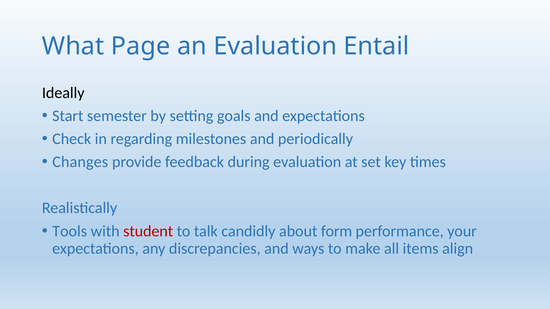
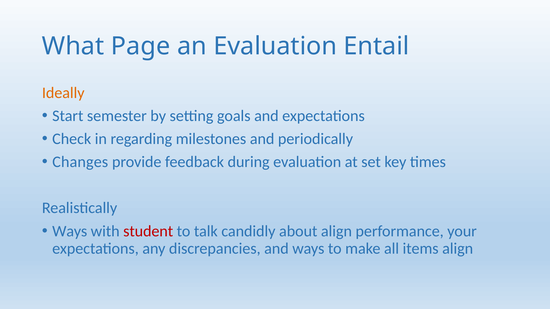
Ideally colour: black -> orange (63, 93)
Tools: Tools -> Ways (70, 231)
about form: form -> align (336, 231)
